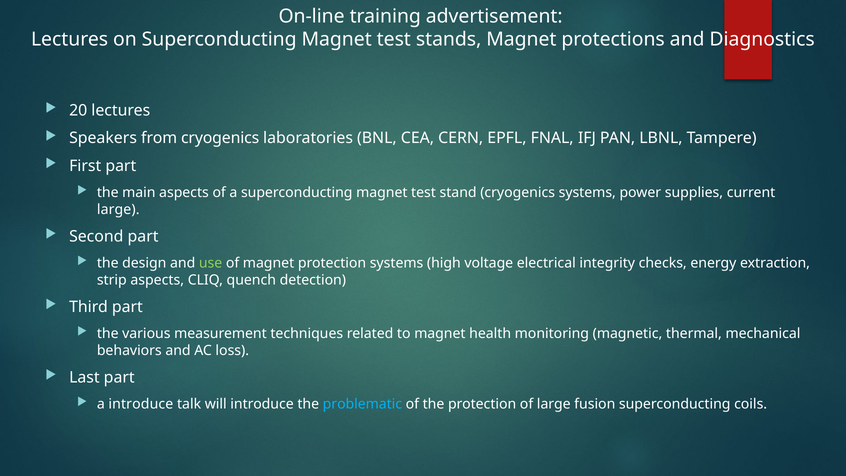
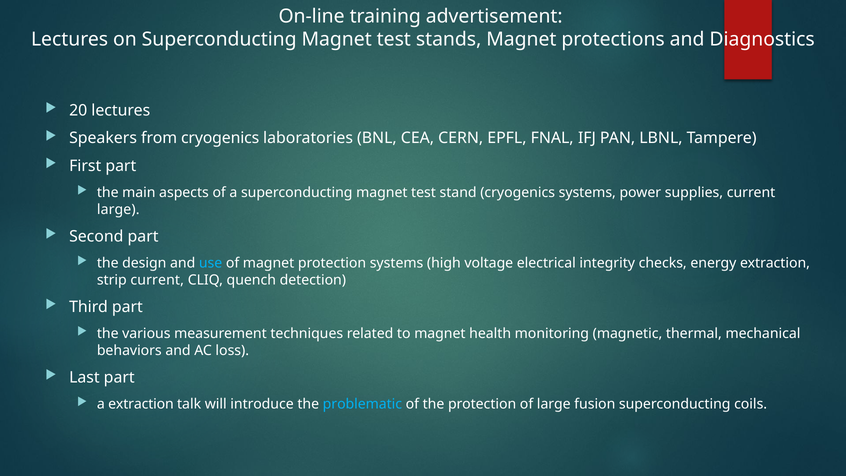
use colour: light green -> light blue (211, 263)
strip aspects: aspects -> current (157, 280)
a introduce: introduce -> extraction (141, 404)
